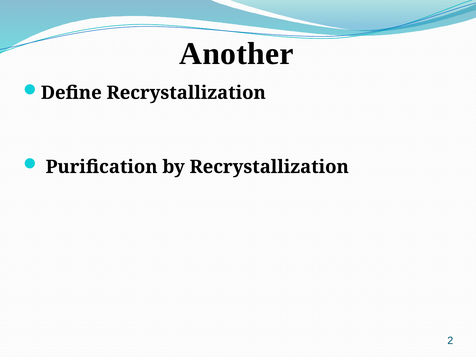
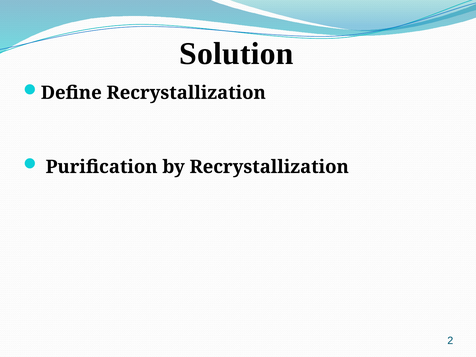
Another: Another -> Solution (236, 54)
